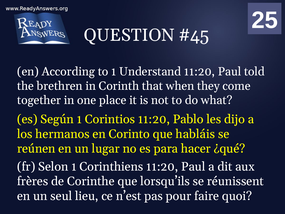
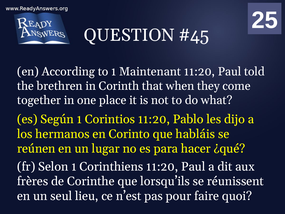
Understand: Understand -> Maintenant (150, 72)
